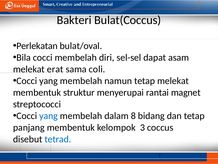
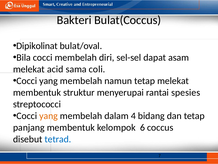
Perlekatan: Perlekatan -> Dipikolinat (37, 46)
erat: erat -> acid (55, 69)
magnet: magnet -> spesies (186, 92)
yang colour: blue -> orange (49, 116)
8: 8 -> 4 (133, 116)
3: 3 -> 6 (142, 127)
